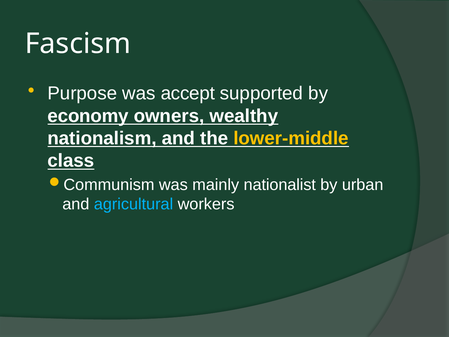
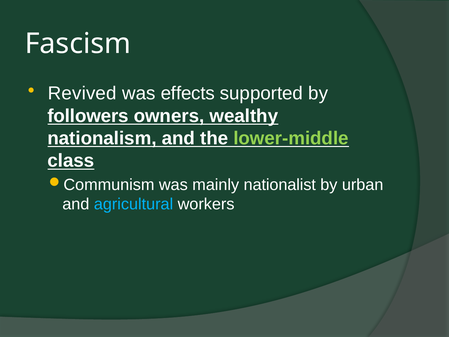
Purpose: Purpose -> Revived (82, 93)
accept: accept -> effects (188, 93)
economy: economy -> followers (88, 116)
lower-middle colour: yellow -> light green (291, 138)
